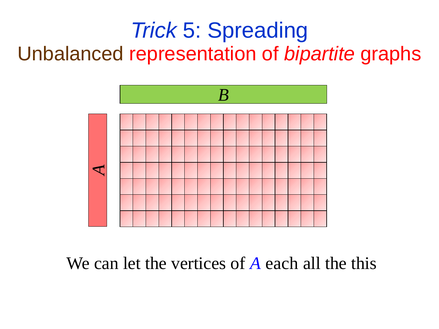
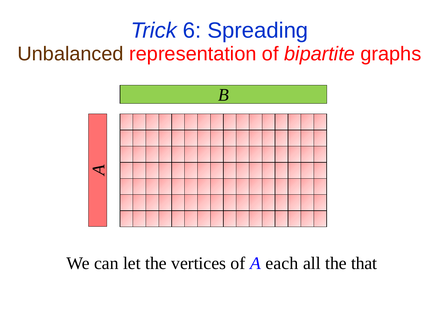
5: 5 -> 6 (192, 31)
this: this -> that (364, 263)
